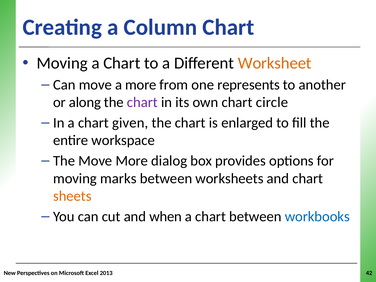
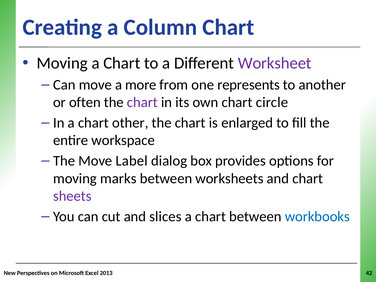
Worksheet colour: orange -> purple (275, 63)
along: along -> often (85, 102)
given: given -> other (130, 123)
Move More: More -> Label (132, 161)
sheets colour: orange -> purple (72, 196)
when: when -> slices (165, 216)
